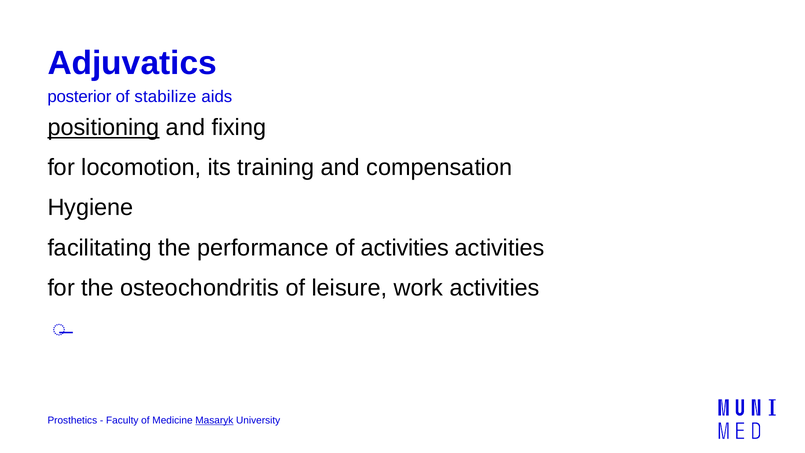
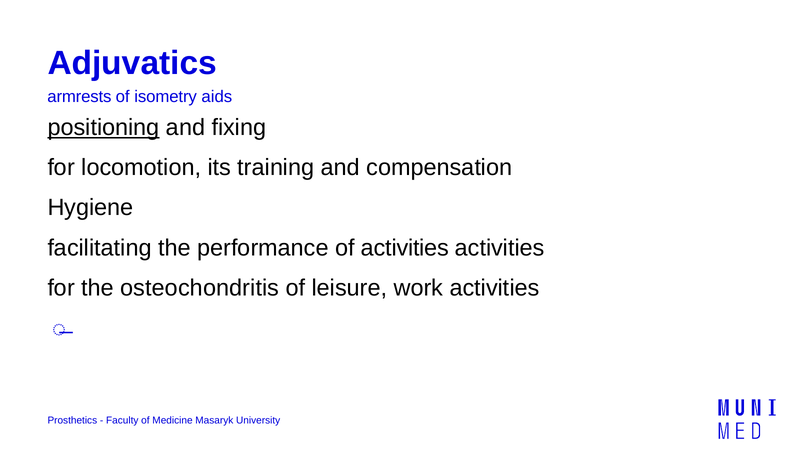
posterior: posterior -> armrests (79, 97)
stabilize: stabilize -> isometry (166, 97)
Masaryk underline: present -> none (214, 420)
